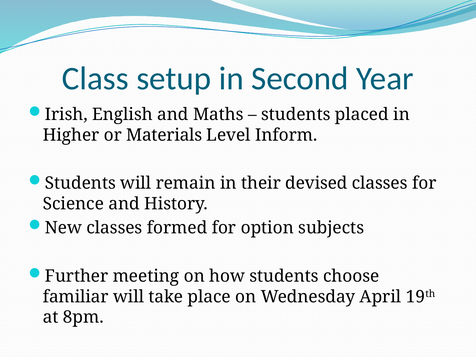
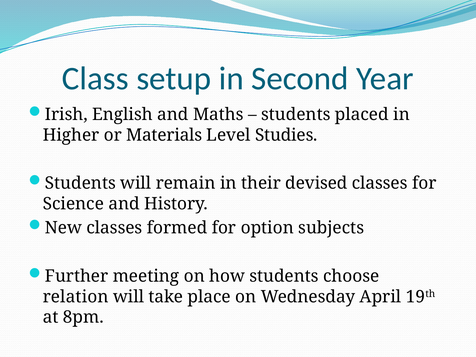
Inform: Inform -> Studies (286, 135)
familiar: familiar -> relation (76, 297)
